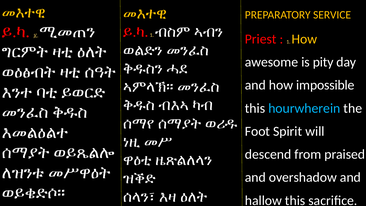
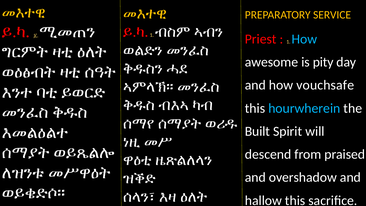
How colour: yellow -> light blue (304, 39)
impossible: impossible -> vouchsafe (325, 85)
Foot: Foot -> Built (257, 131)
